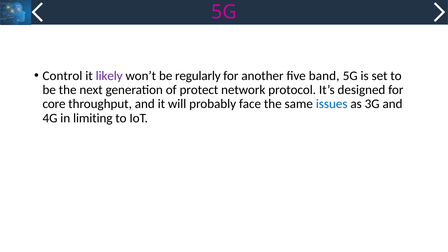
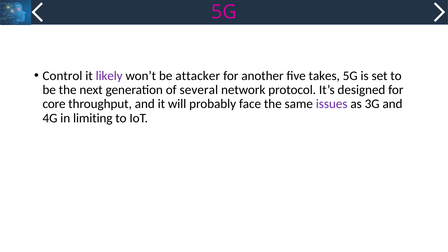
regularly: regularly -> attacker (198, 76)
band: band -> takes (324, 76)
protect: protect -> several (199, 90)
issues colour: blue -> purple (332, 104)
